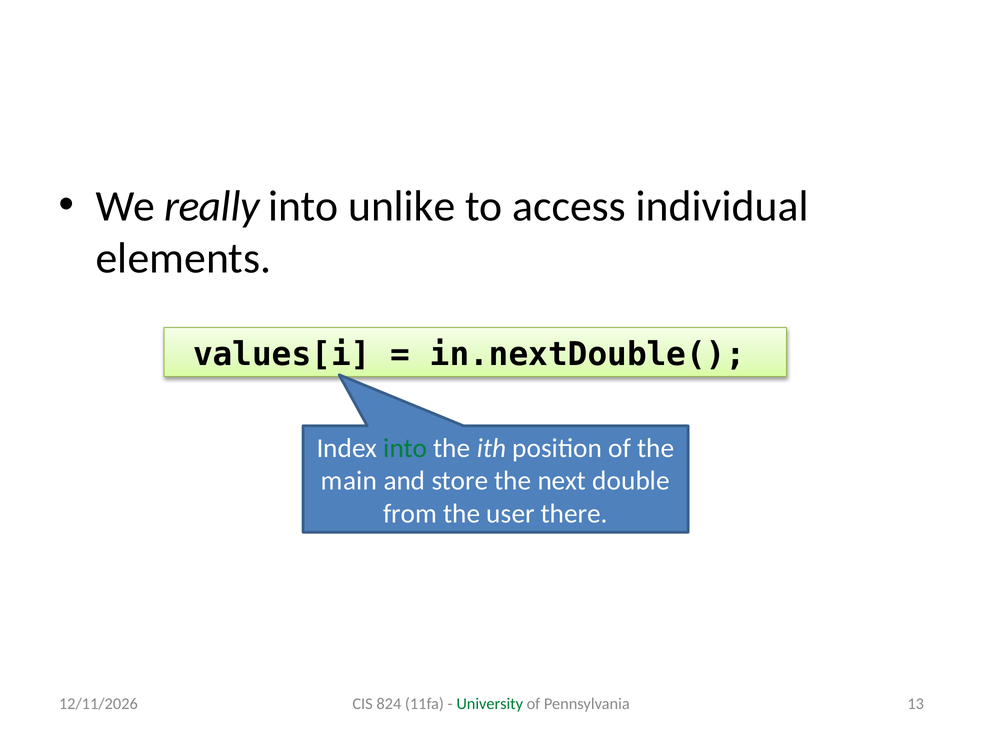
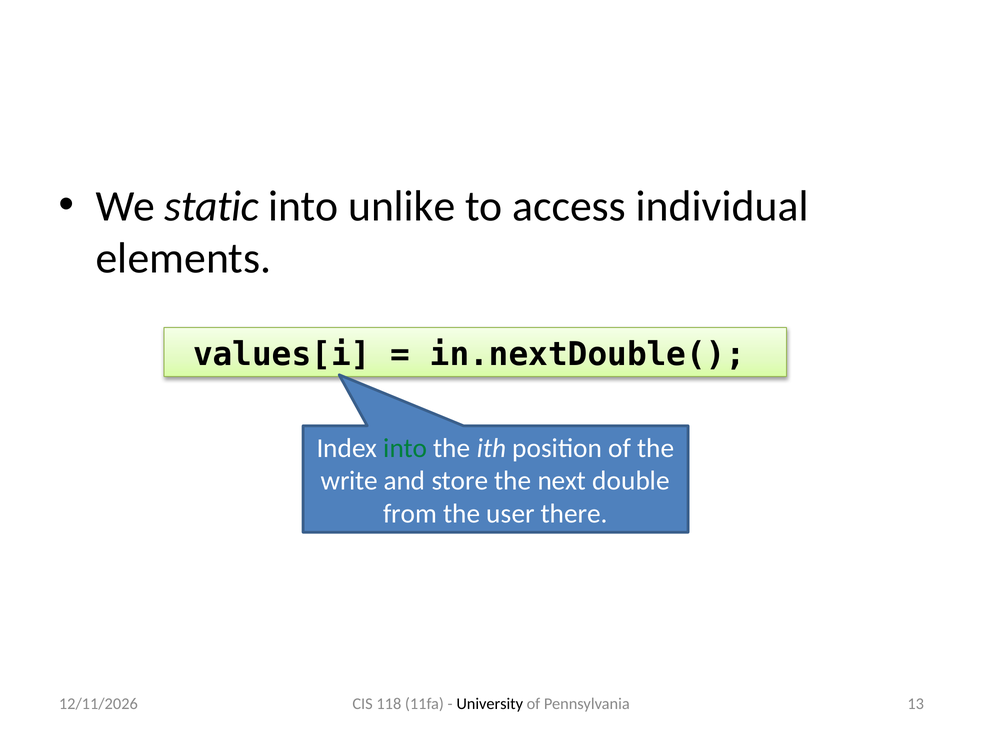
really: really -> static (212, 206)
main: main -> write (349, 481)
824: 824 -> 118 (389, 704)
University colour: green -> black (490, 704)
